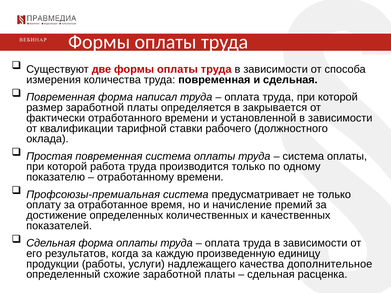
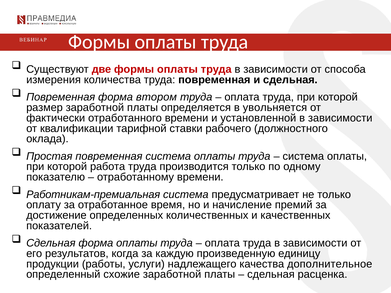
написал: написал -> втором (156, 97)
закрывается: закрывается -> увольняется (275, 108)
Профсоюзы-премиальная: Профсоюзы-премиальная -> Работникам-премиальная (93, 195)
